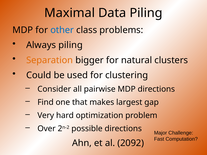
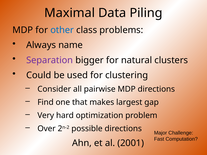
Always piling: piling -> name (71, 45)
Separation colour: orange -> purple (50, 60)
2092: 2092 -> 2001 (131, 143)
